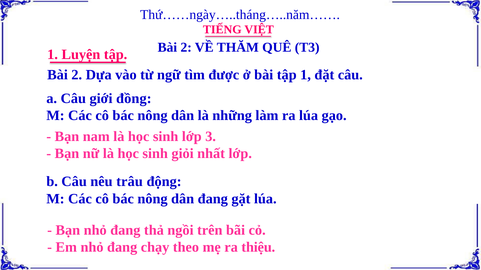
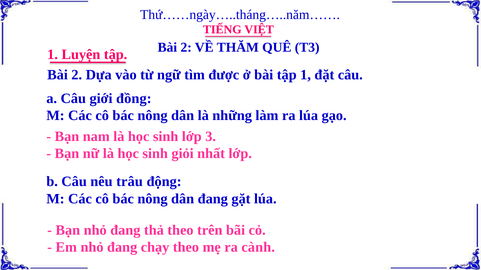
thả ngồi: ngồi -> theo (180, 230)
thiệu: thiệu -> cành (258, 247)
